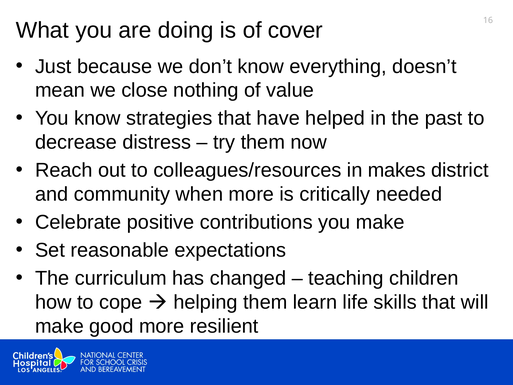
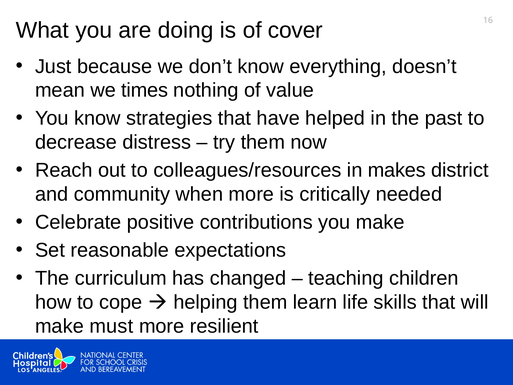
close: close -> times (145, 90)
good: good -> must (111, 326)
